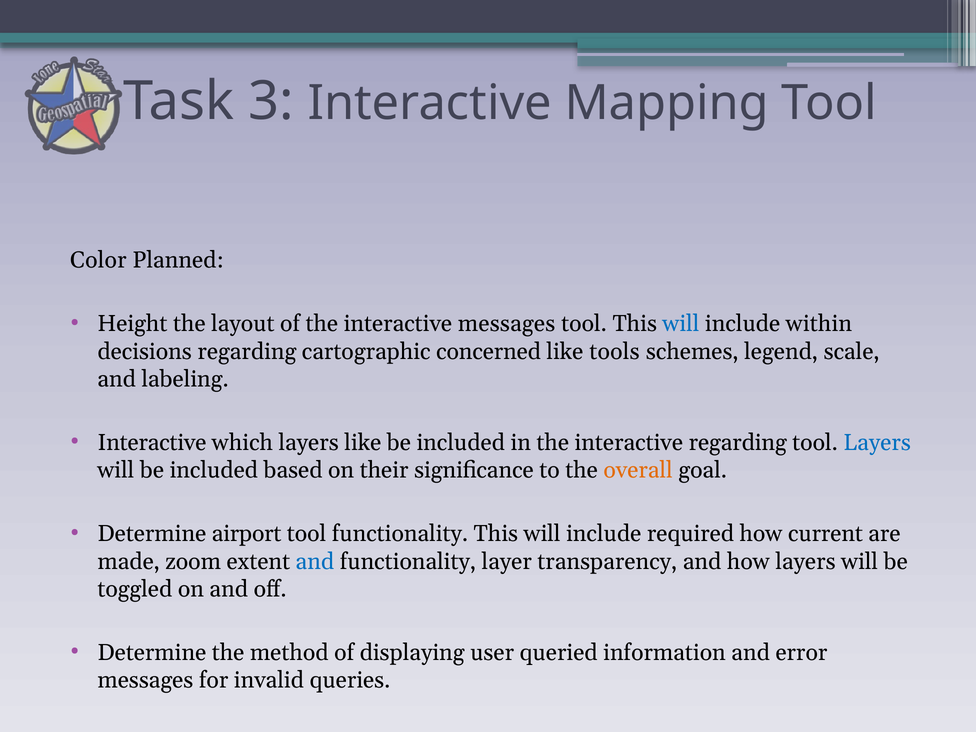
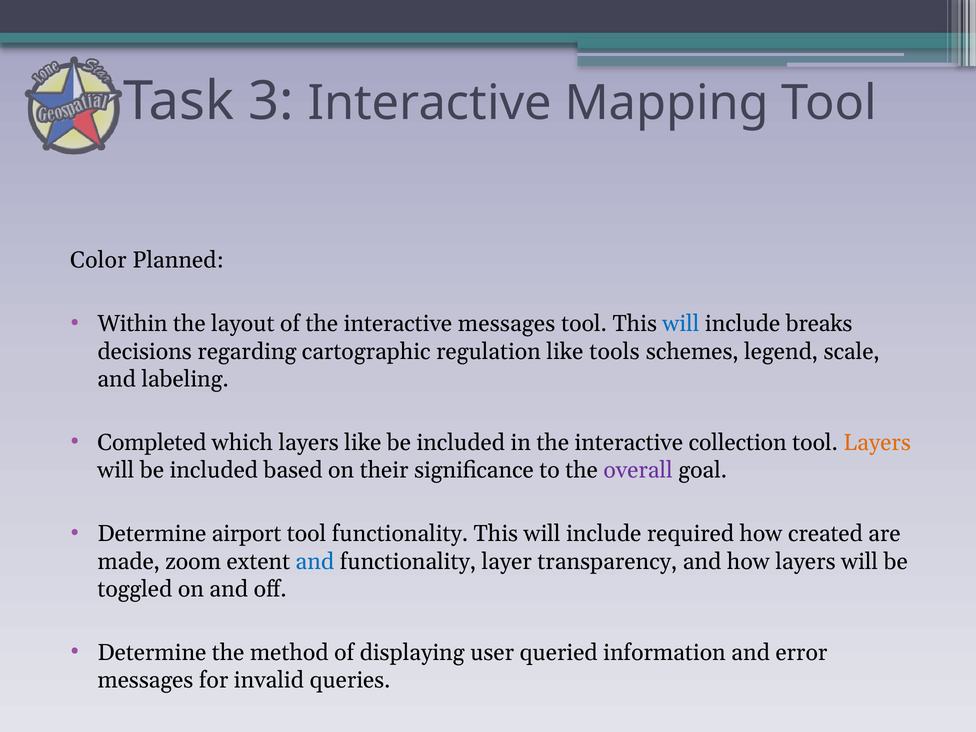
Height: Height -> Within (133, 324)
within: within -> breaks (819, 324)
concerned: concerned -> regulation (488, 351)
Interactive: Interactive -> Completed (152, 443)
interactive regarding: regarding -> collection (738, 443)
Layers colour: blue -> orange (877, 443)
overall colour: orange -> purple (638, 470)
current: current -> created (825, 534)
